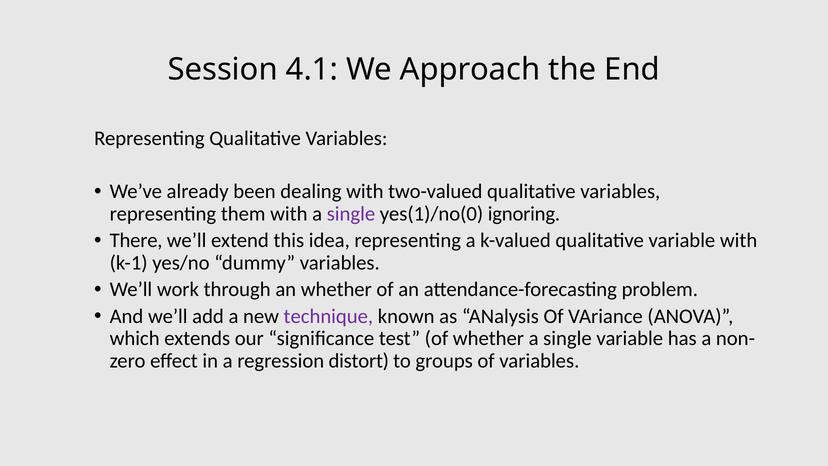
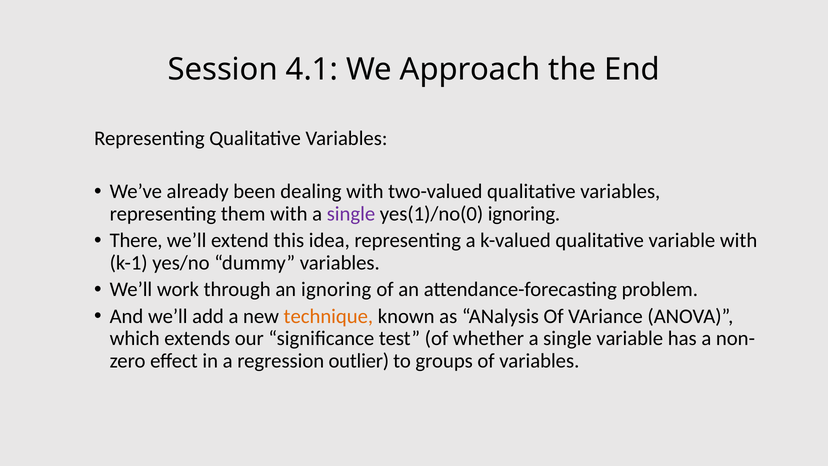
an whether: whether -> ignoring (336, 289)
technique colour: purple -> orange (328, 316)
distort: distort -> outlier (359, 361)
